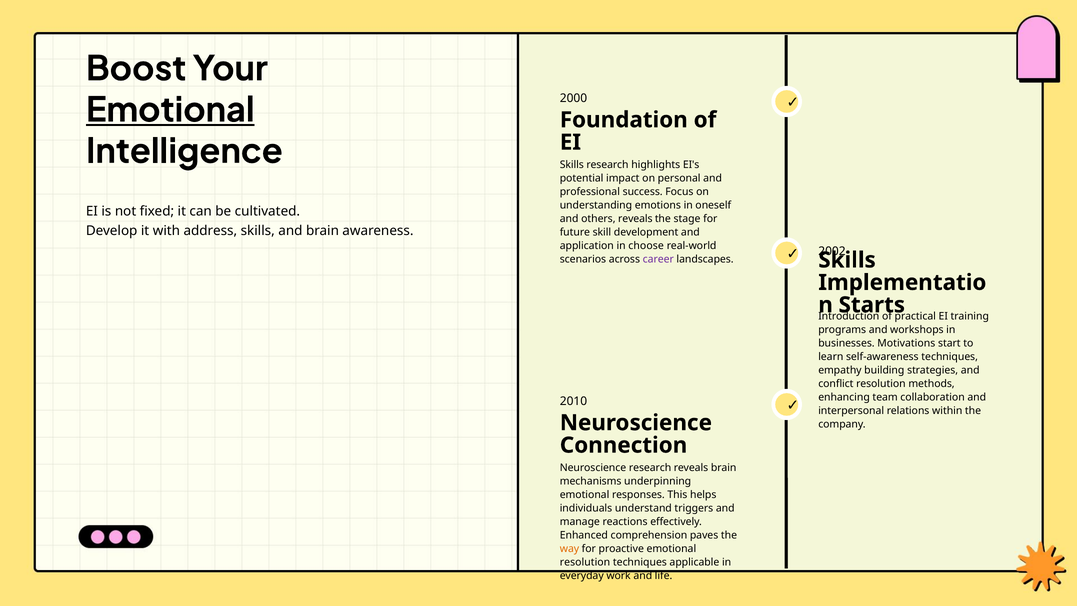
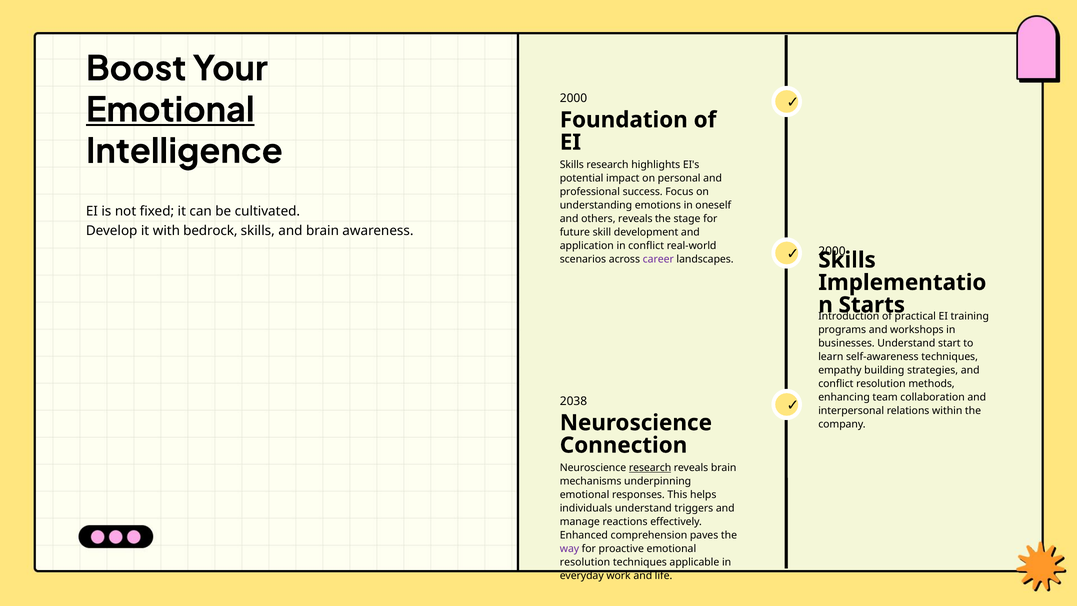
address: address -> bedrock (210, 231)
in choose: choose -> conflict (646, 246)
2002: 2002 -> 2000 (832, 251)
businesses Motivations: Motivations -> Understand (906, 343)
2010: 2010 -> 2038 (573, 401)
research underline: none -> present (650, 468)
way colour: orange -> purple (570, 548)
